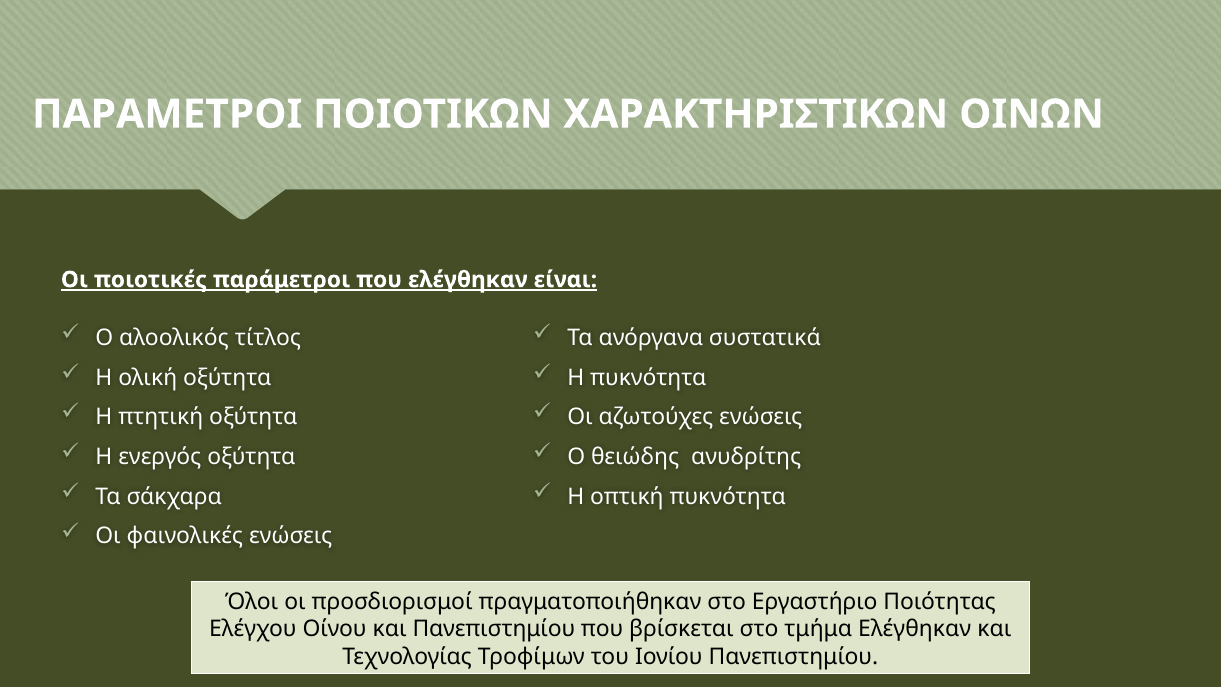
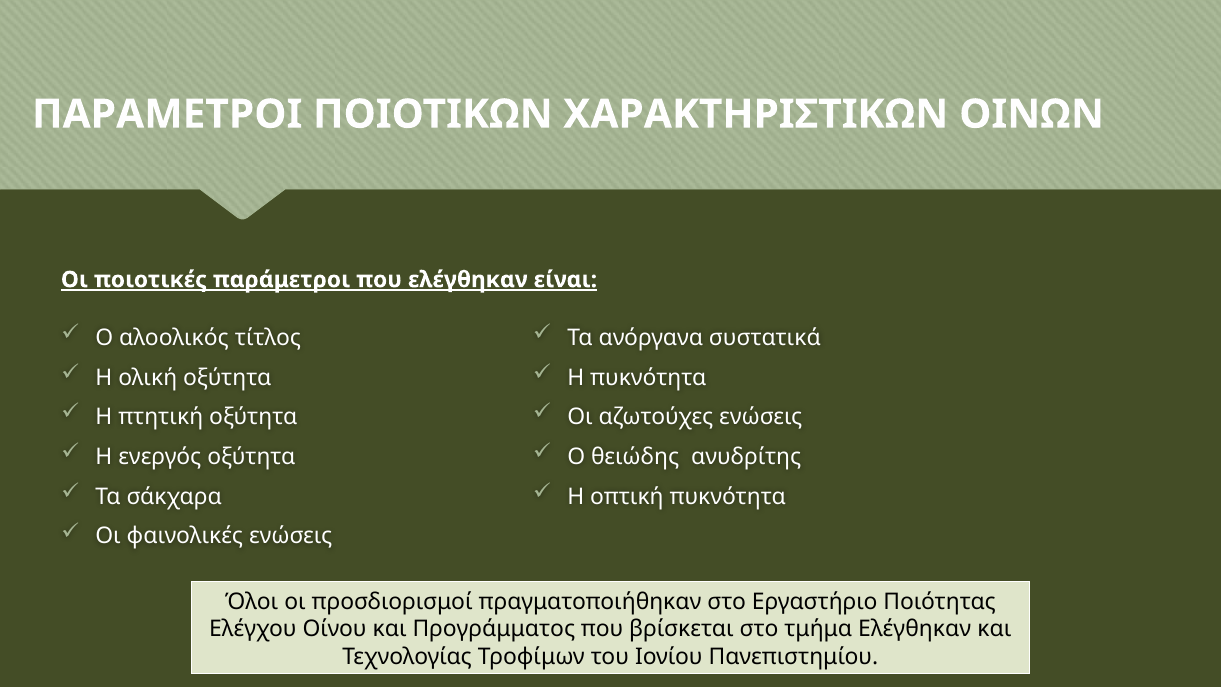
και Πανεπιστημίου: Πανεπιστημίου -> Προγράμματος (494, 629)
